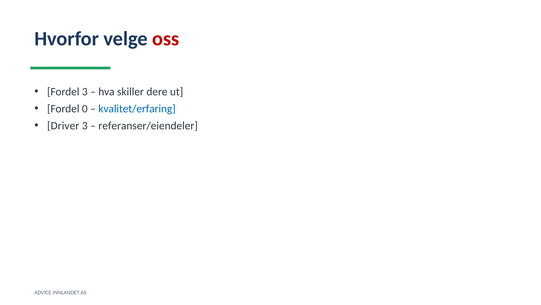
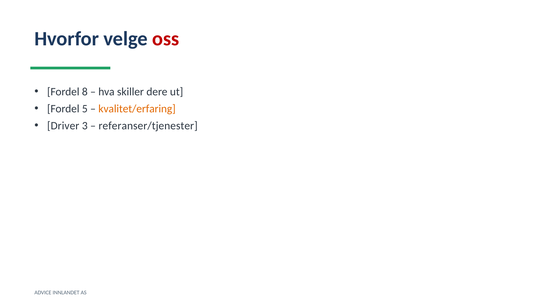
Fordel 3: 3 -> 8 (85, 92)
0: 0 -> 5 (85, 109)
kvalitet/erfaring colour: blue -> orange (137, 109)
referanser/eiendeler: referanser/eiendeler -> referanser/tjenester (148, 125)
